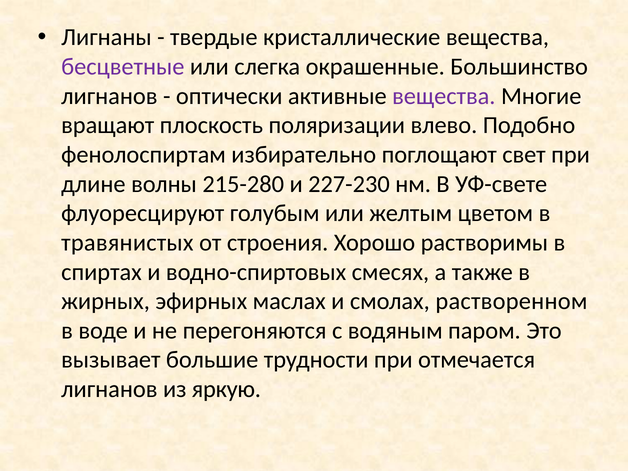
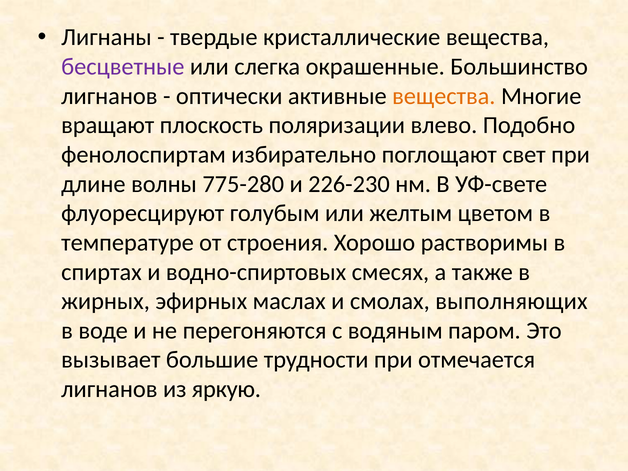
вещества colour: purple -> orange (444, 96)
215-280: 215-280 -> 775-280 (243, 184)
227-230: 227-230 -> 226-230 (349, 184)
травянистых: травянистых -> температуре (128, 243)
растворенном: растворенном -> выполняющих (511, 301)
